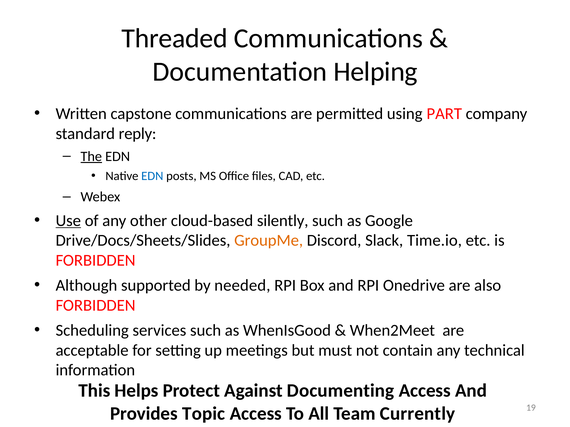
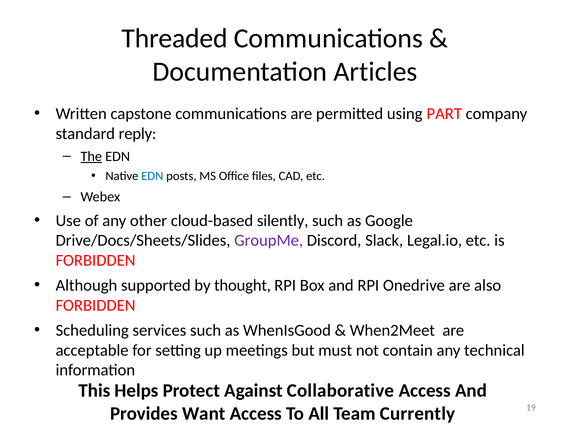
Helping: Helping -> Articles (375, 72)
Use underline: present -> none (68, 221)
GroupMe colour: orange -> purple (269, 241)
Time.io: Time.io -> Legal.io (435, 241)
needed: needed -> thought (243, 286)
Documenting: Documenting -> Collaborative (341, 391)
Topic: Topic -> Want (204, 414)
